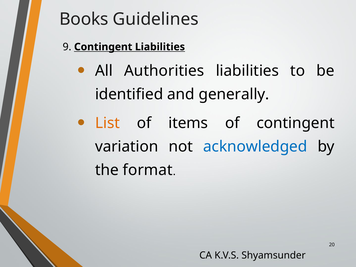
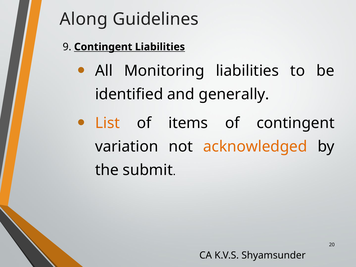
Books: Books -> Along (84, 19)
Authorities: Authorities -> Monitoring (164, 71)
acknowledged colour: blue -> orange (255, 147)
format: format -> submit (148, 170)
